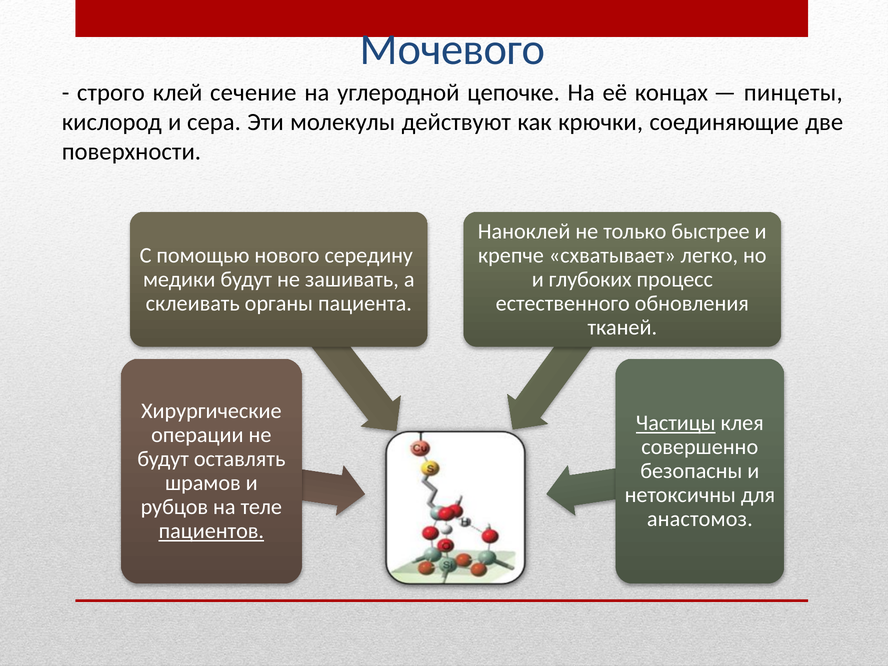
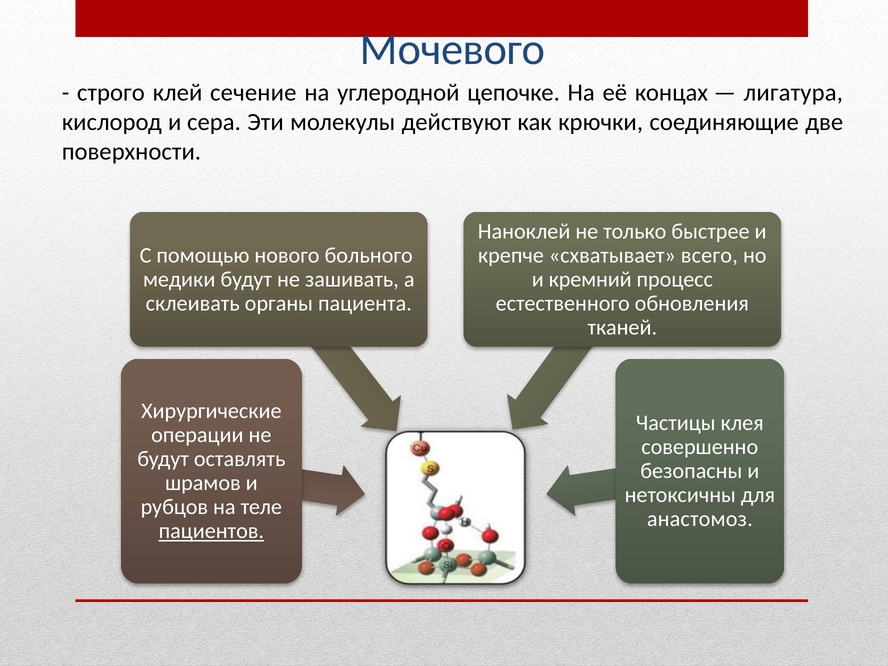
пинцеты: пинцеты -> лигатура (793, 92)
середину: середину -> больного (369, 255)
легко: легко -> всего (709, 255)
глубоких: глубоких -> кремний (590, 279)
Частицы underline: present -> none (676, 423)
